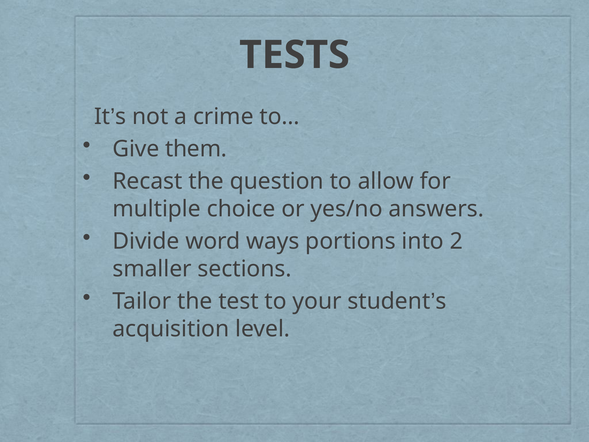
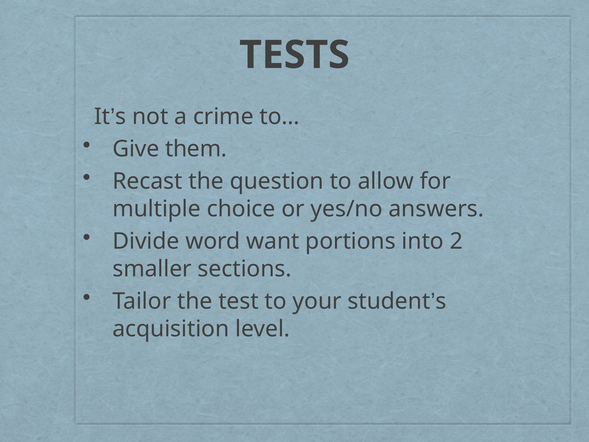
ways: ways -> want (273, 241)
